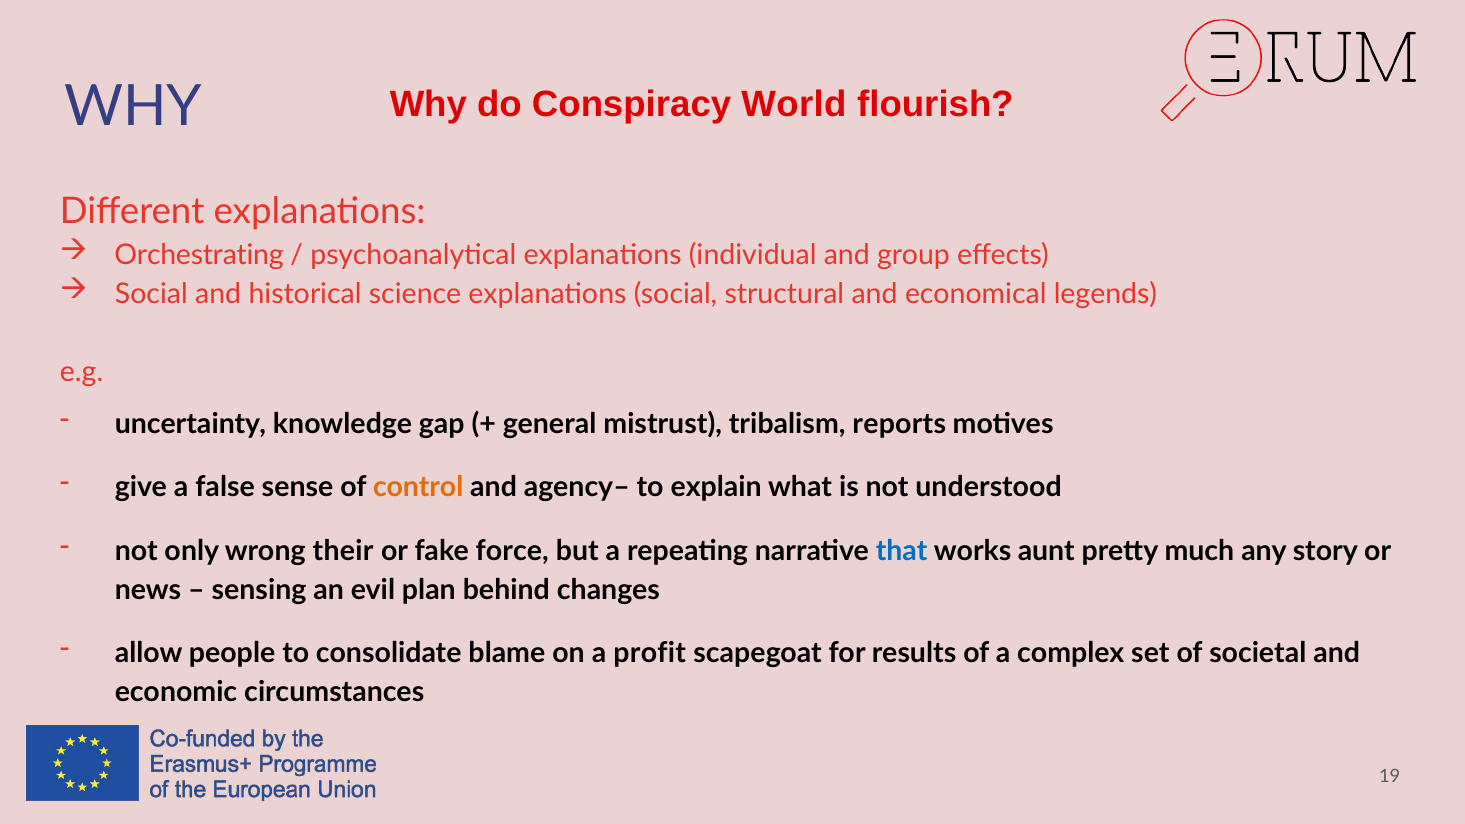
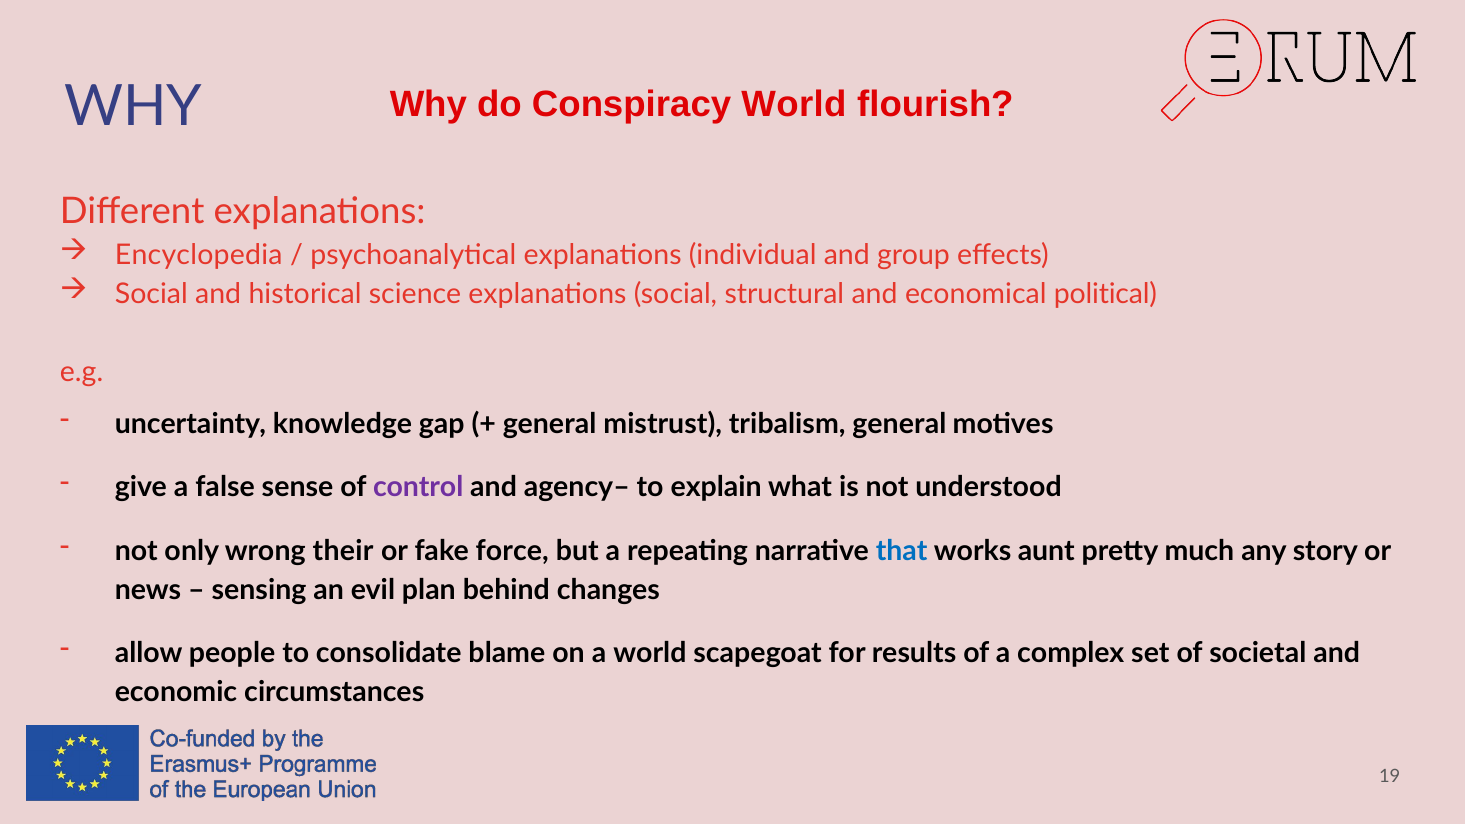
Orchestrating: Orchestrating -> Encyclopedia (199, 255)
legends: legends -> political (1105, 294)
tribalism reports: reports -> general (899, 424)
control colour: orange -> purple (418, 487)
a profit: profit -> world (650, 653)
